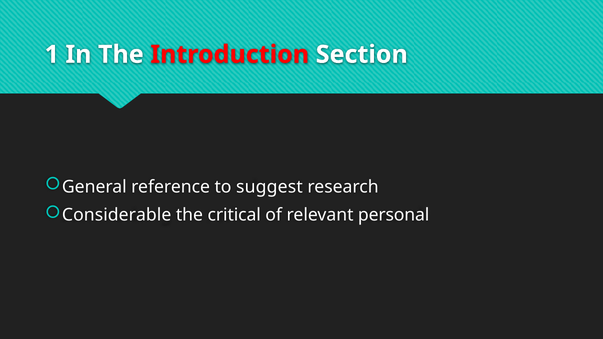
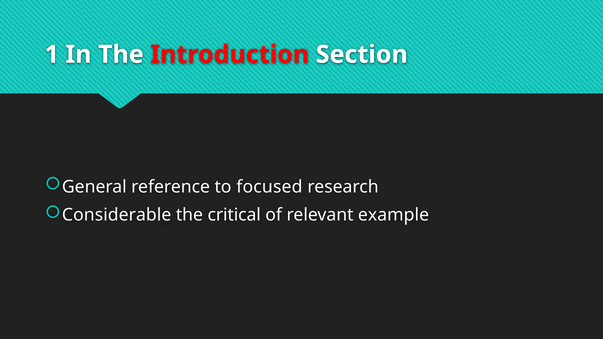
suggest: suggest -> focused (269, 187)
personal: personal -> example (394, 215)
